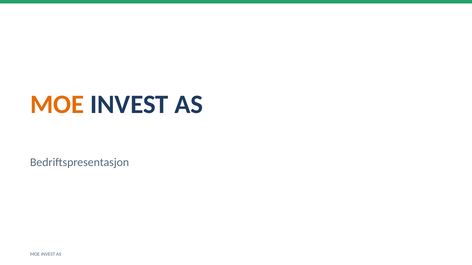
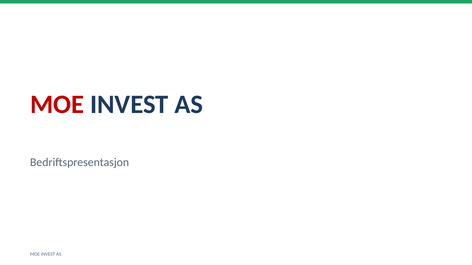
MOE colour: orange -> red (57, 105)
